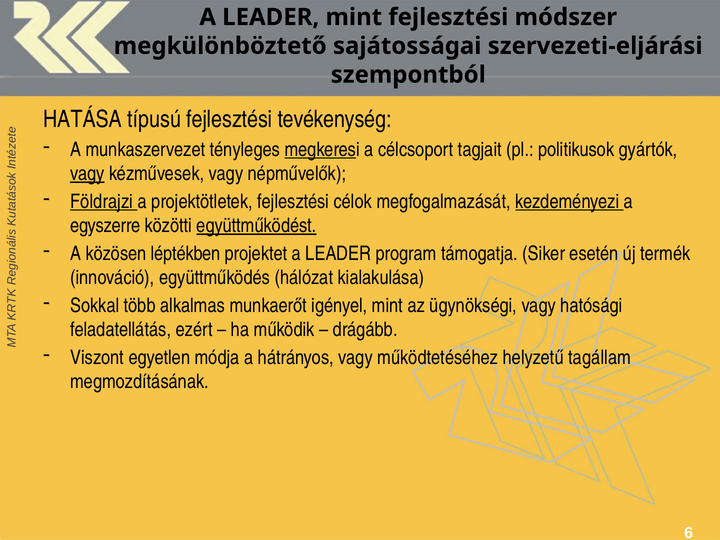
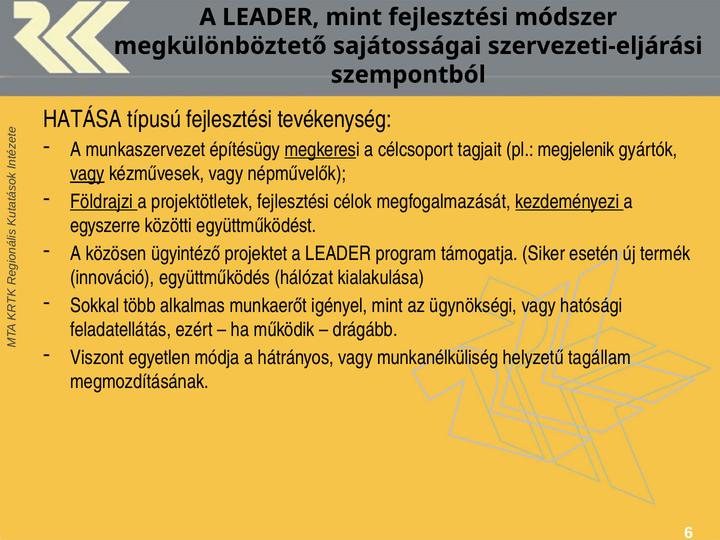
tényleges: tényleges -> építésügy (245, 150)
politikusok: politikusok -> megjelenik (576, 150)
együttműködést underline: present -> none (256, 226)
léptékben: léptékben -> ügyintéző (186, 254)
működtetéséhez: működtetéséhez -> munkanélküliség (438, 358)
